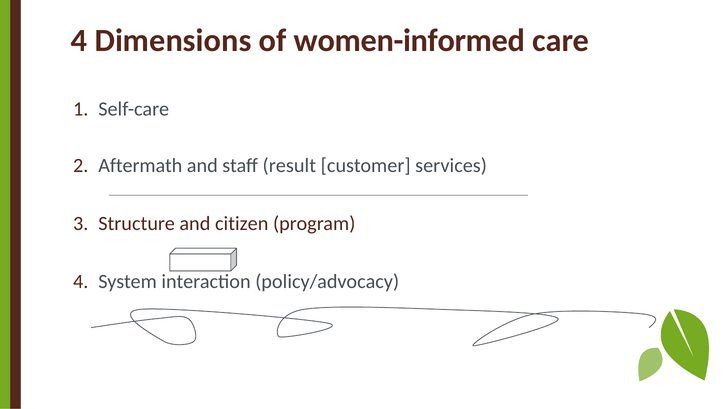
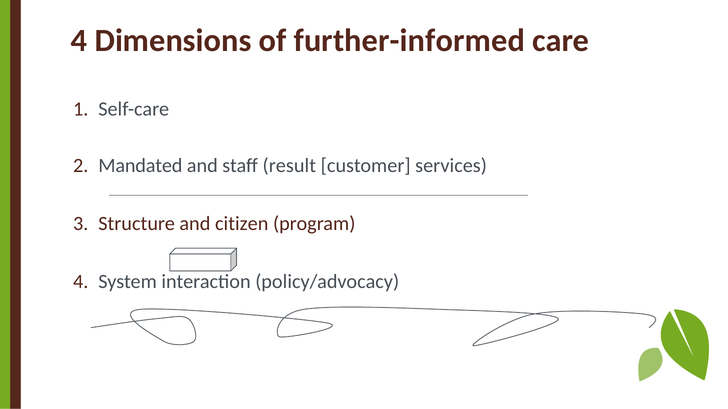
women-informed: women-informed -> further-informed (409, 41)
Aftermath: Aftermath -> Mandated (140, 166)
